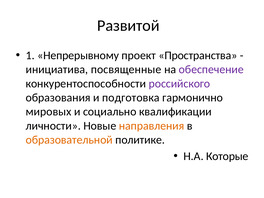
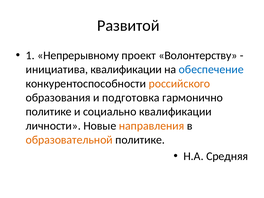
Пространства: Пространства -> Волонтерству (198, 55)
инициатива посвященные: посвященные -> квалификации (126, 69)
обеспечение colour: purple -> blue (211, 69)
российского colour: purple -> orange (179, 84)
мировых: мировых -> политике (49, 112)
Которые: Которые -> Средняя (227, 156)
